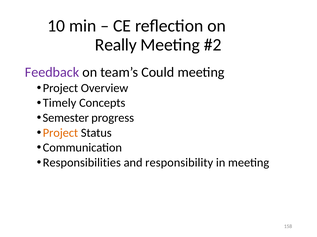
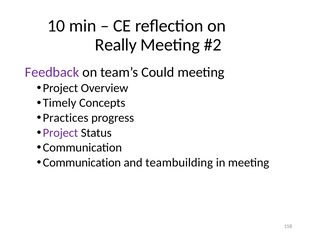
Semester: Semester -> Practices (66, 118)
Project colour: orange -> purple (60, 133)
Responsibilities: Responsibilities -> Communication (82, 163)
responsibility: responsibility -> teambuilding (179, 163)
